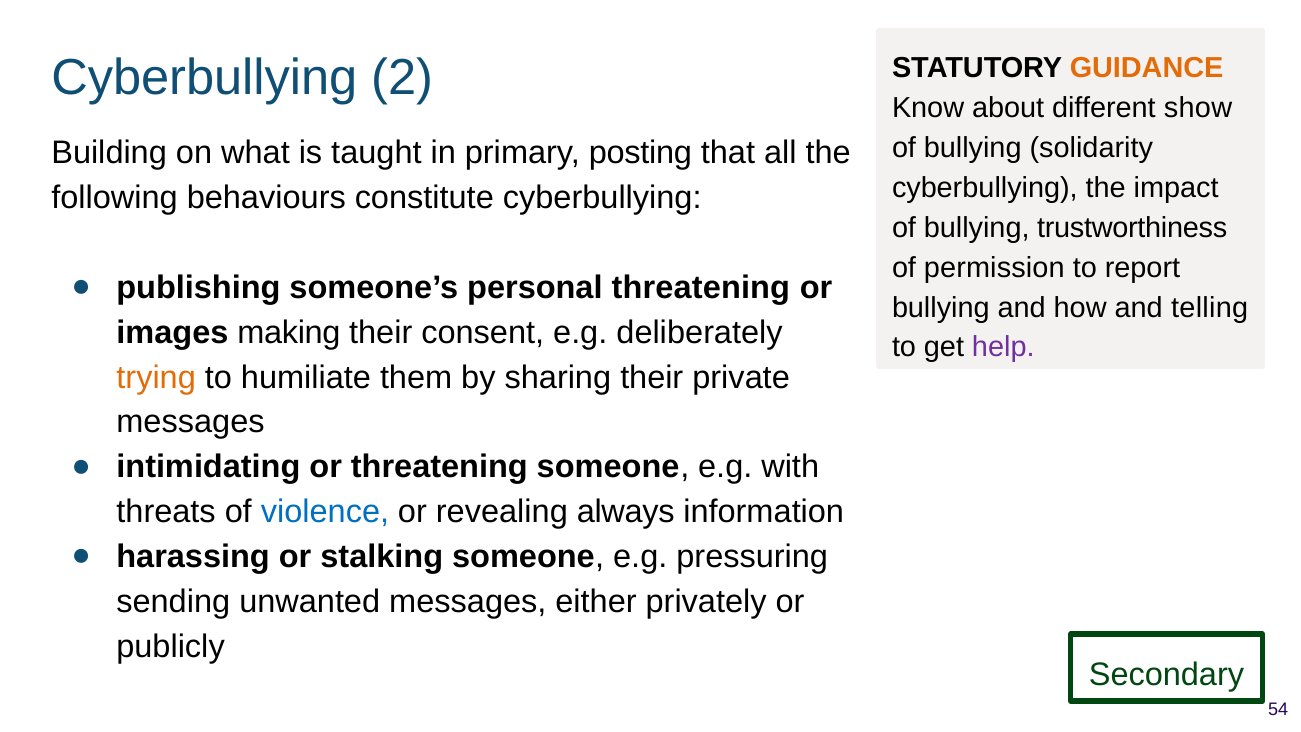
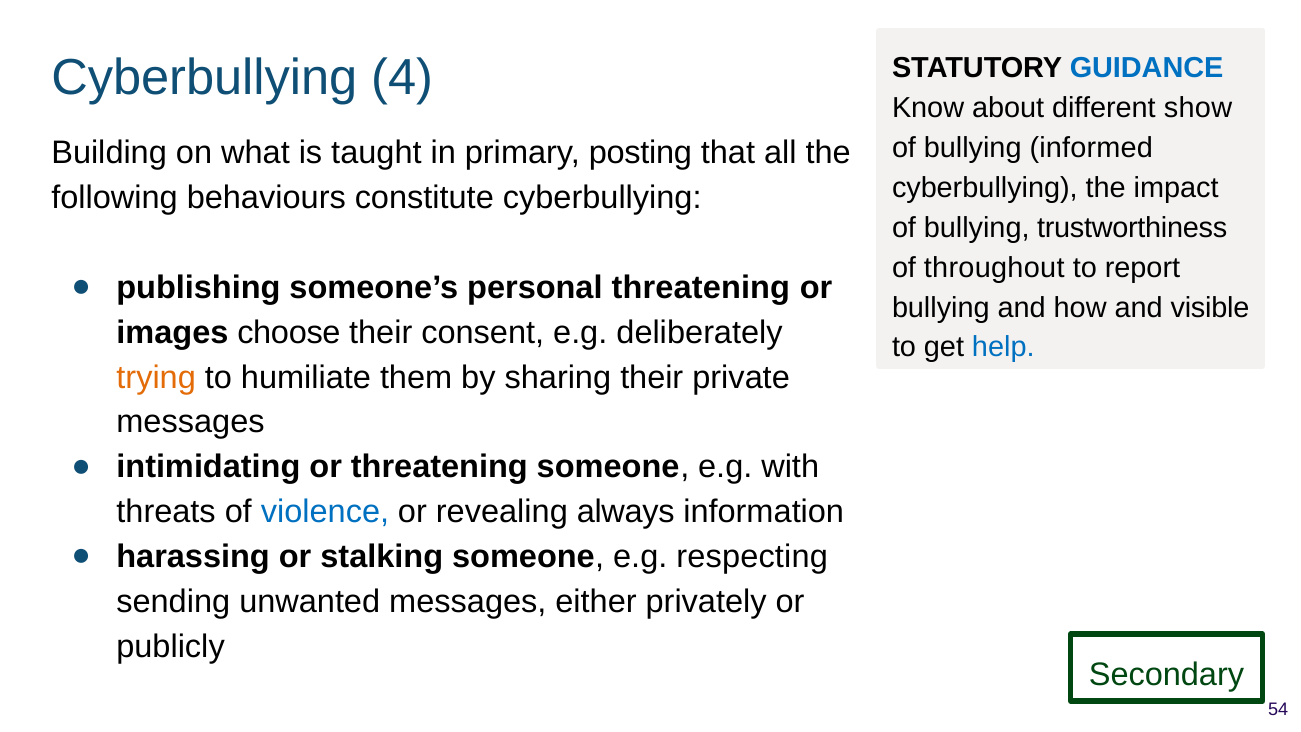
2: 2 -> 4 (402, 78)
GUIDANCE colour: orange -> blue (1147, 68)
solidarity: solidarity -> informed (1091, 148)
permission: permission -> throughout (994, 268)
telling: telling -> visible (1210, 307)
making: making -> choose (289, 332)
help colour: purple -> blue (1003, 347)
pressuring: pressuring -> respecting (752, 557)
